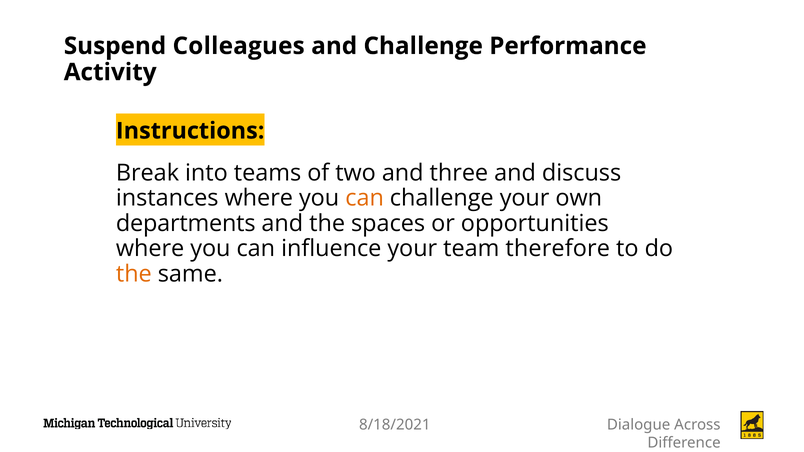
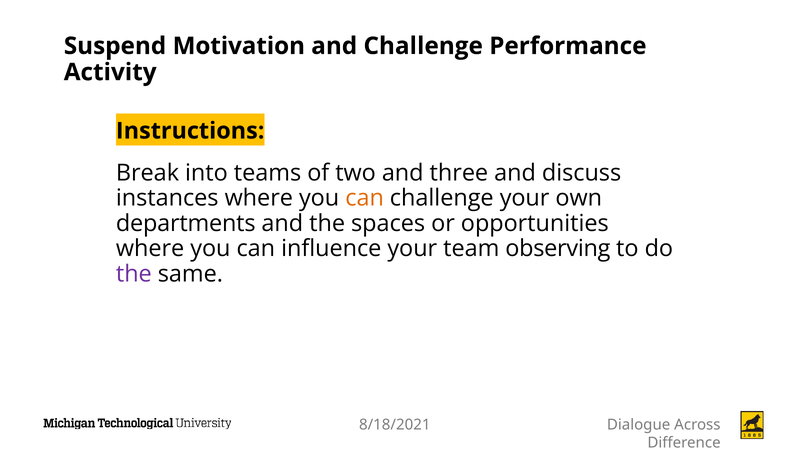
Colleagues: Colleagues -> Motivation (239, 46)
therefore: therefore -> observing (558, 249)
the colour: orange -> purple (134, 274)
